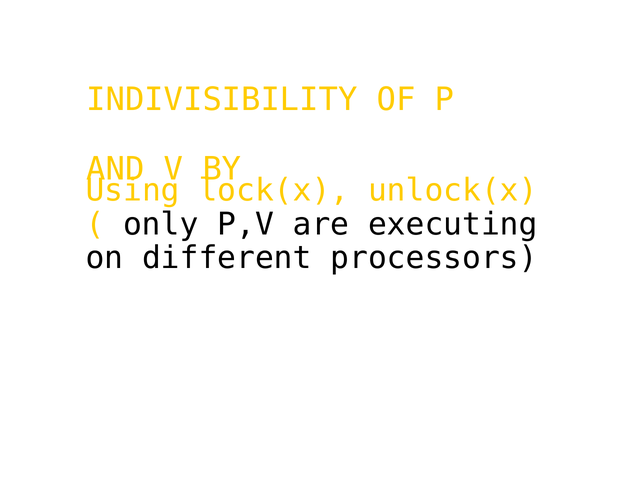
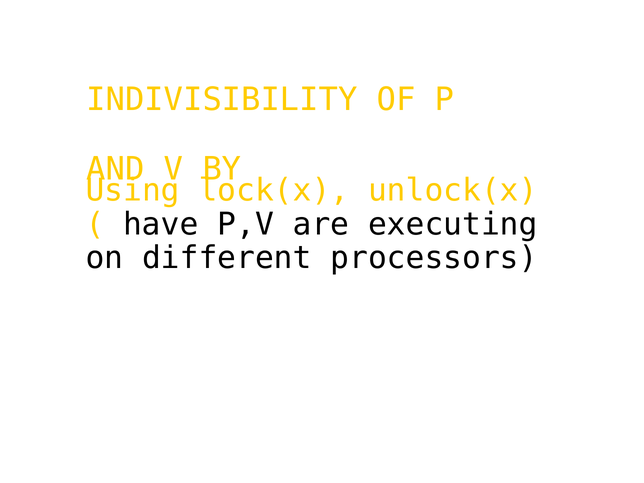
only: only -> have (161, 224)
